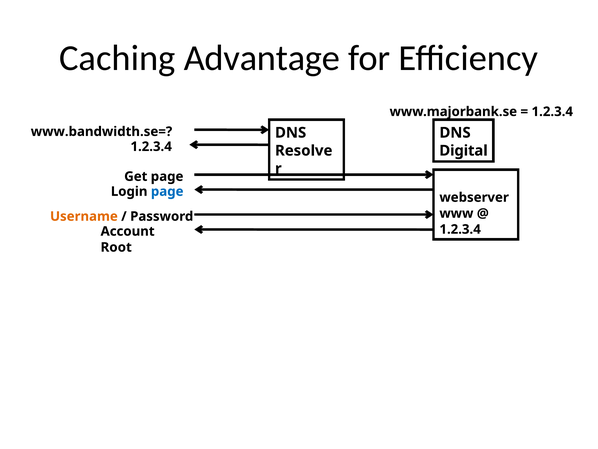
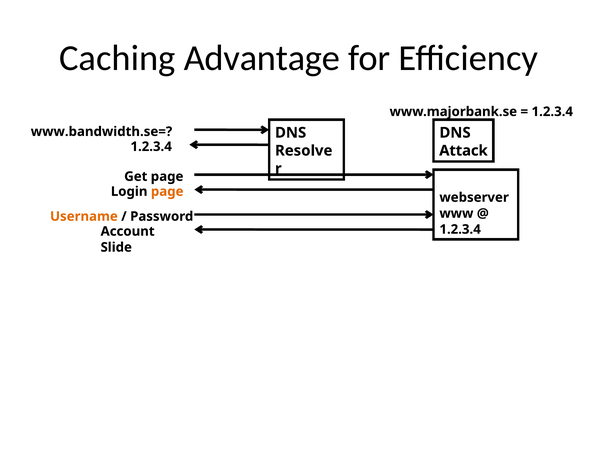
Digital: Digital -> Attack (463, 150)
page colour: blue -> orange (167, 191)
Root: Root -> Slide (116, 247)
